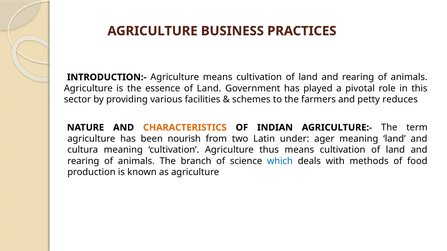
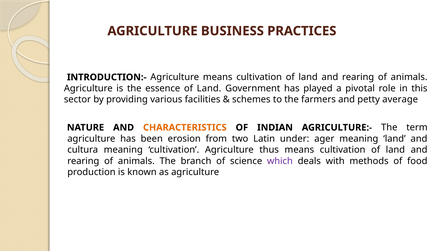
reduces: reduces -> average (400, 100)
nourish: nourish -> erosion (184, 139)
which colour: blue -> purple (280, 161)
